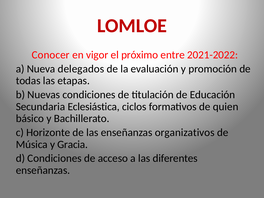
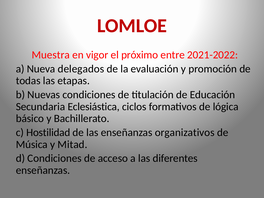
Conocer: Conocer -> Muestra (51, 55)
quien: quien -> lógica (226, 107)
Horizonte: Horizonte -> Hostilidad (48, 132)
Gracia: Gracia -> Mitad (72, 144)
